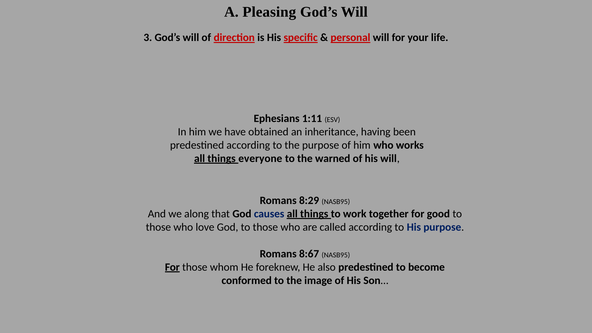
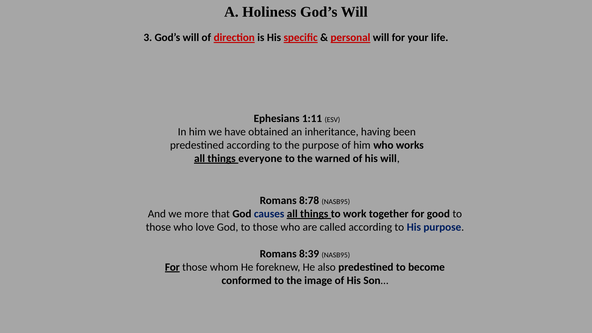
Pleasing: Pleasing -> Holiness (269, 12)
8:29: 8:29 -> 8:78 (309, 200)
along: along -> more (197, 214)
8:67: 8:67 -> 8:39 (309, 254)
